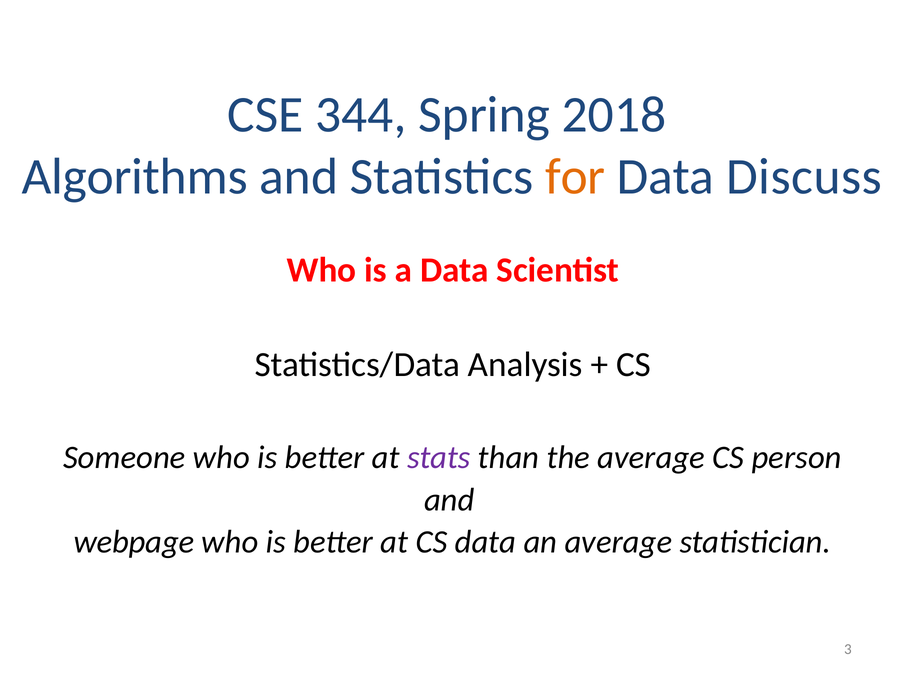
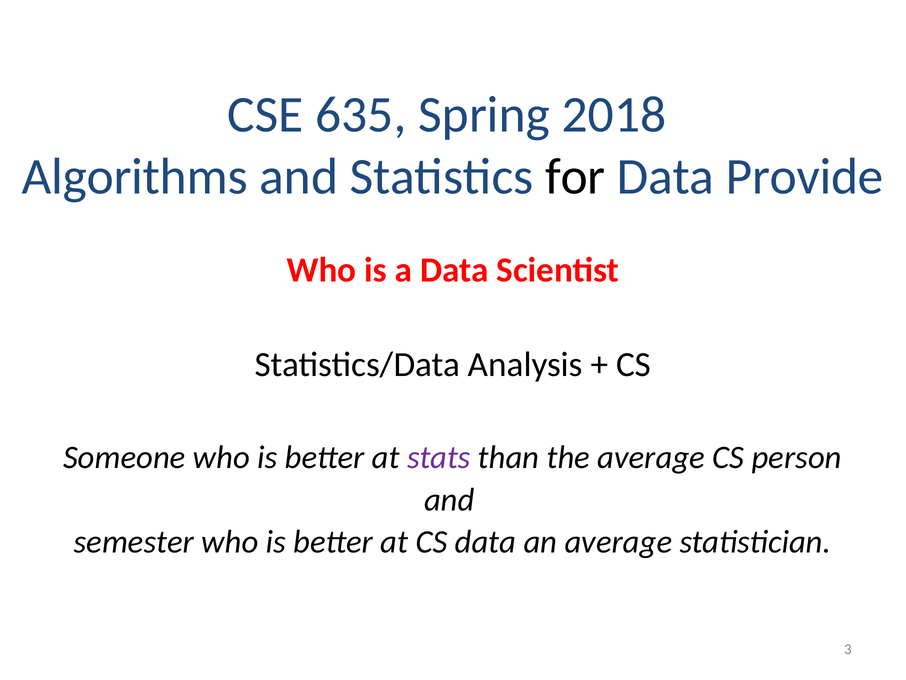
344: 344 -> 635 (361, 115)
for colour: orange -> black (575, 176)
Discuss: Discuss -> Provide (805, 176)
webpage: webpage -> semester (134, 541)
